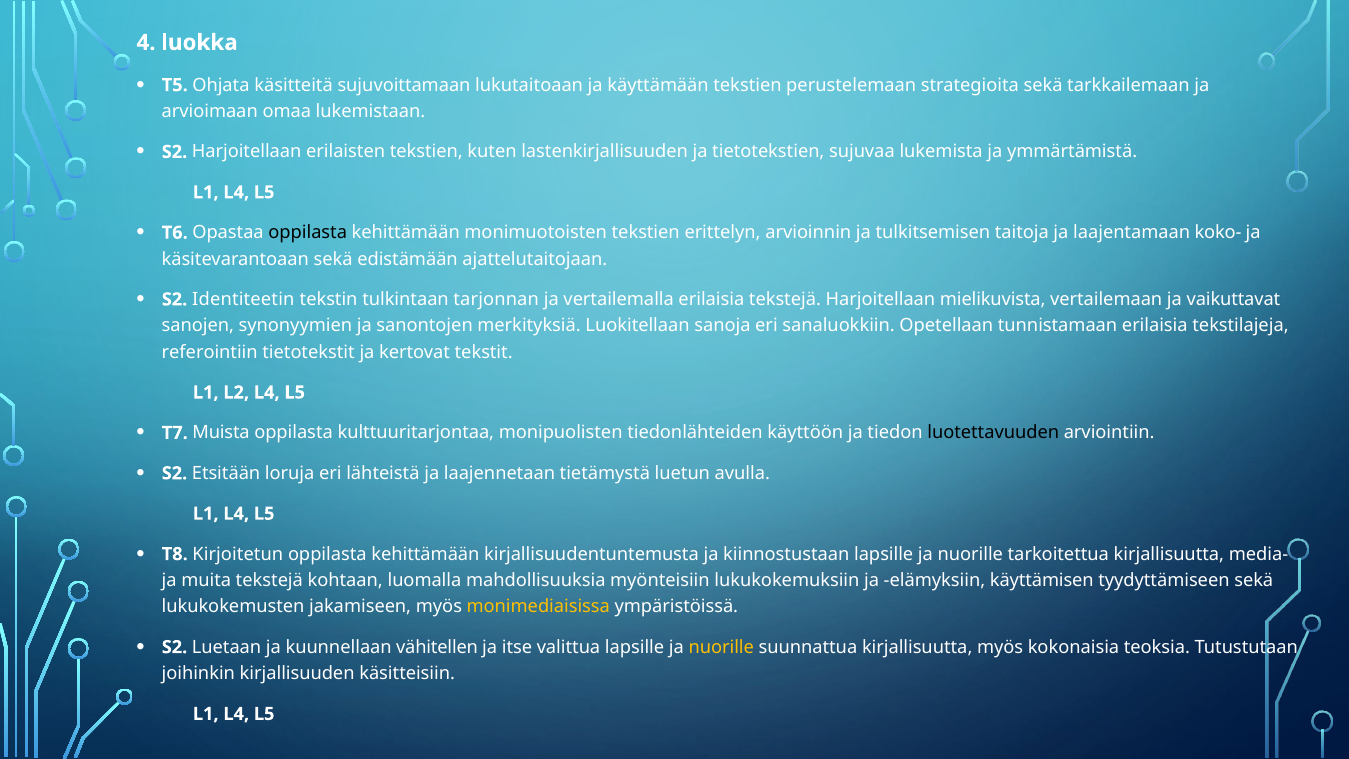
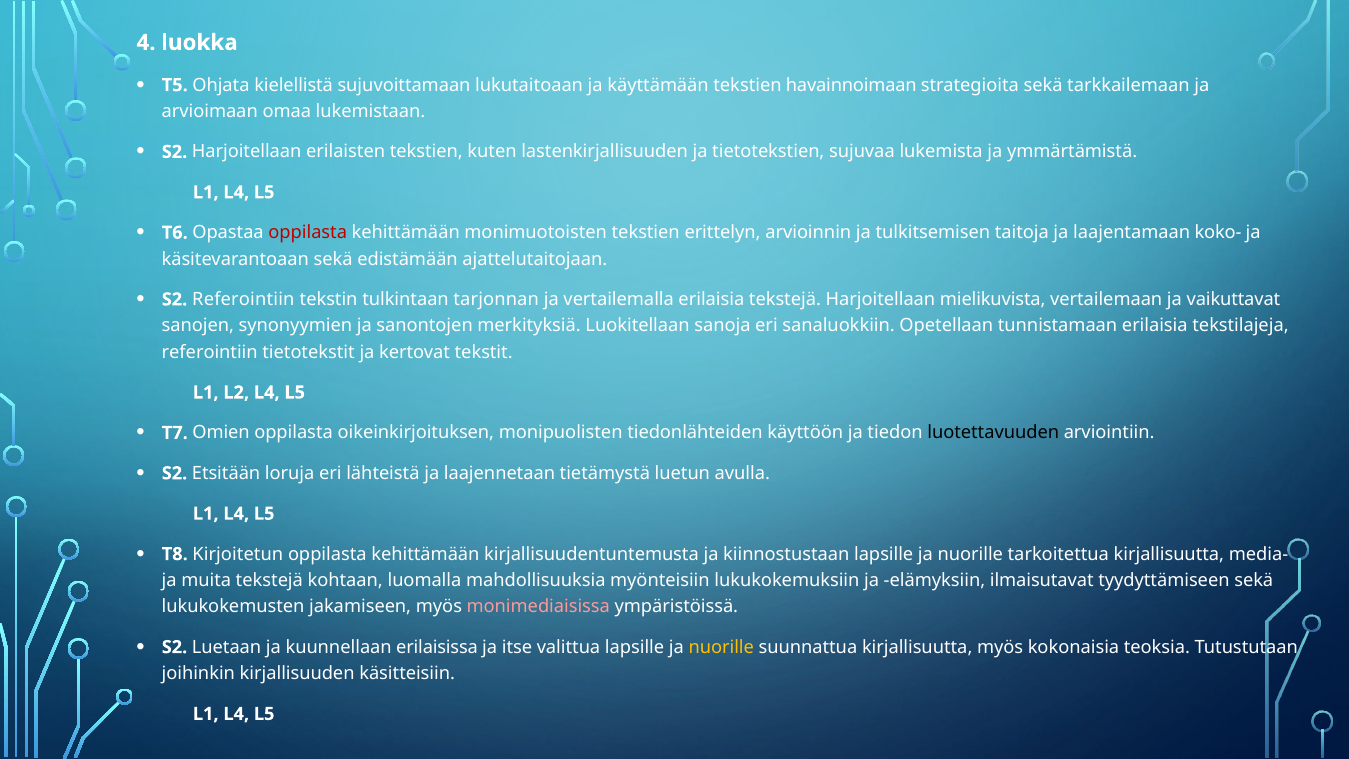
käsitteitä: käsitteitä -> kielellistä (294, 85)
perustelemaan: perustelemaan -> havainnoimaan (851, 85)
oppilasta colour: black -> red (308, 233)
S2 Identiteetin: Identiteetin -> Referointiin (243, 299)
Muista: Muista -> Omien (221, 433)
kulttuuritarjontaa: kulttuuritarjontaa -> oikeinkirjoituksen (416, 433)
käyttämisen: käyttämisen -> ilmaisutavat (1042, 580)
monimediaisissa colour: yellow -> pink (538, 607)
vähitellen: vähitellen -> erilaisissa (437, 647)
